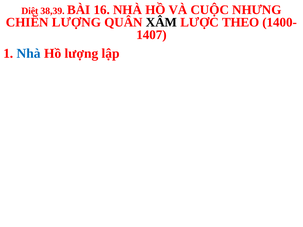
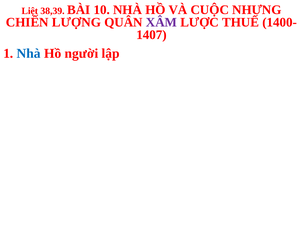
Diệt: Diệt -> Liệt (30, 11)
16: 16 -> 10 (102, 10)
XÂM colour: black -> purple (161, 22)
THEO: THEO -> THUẾ (241, 22)
Hồ lượng: lượng -> người (81, 53)
